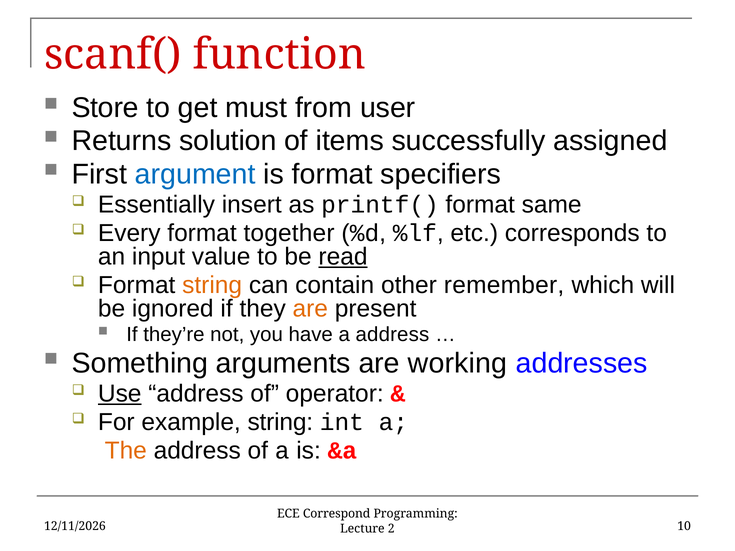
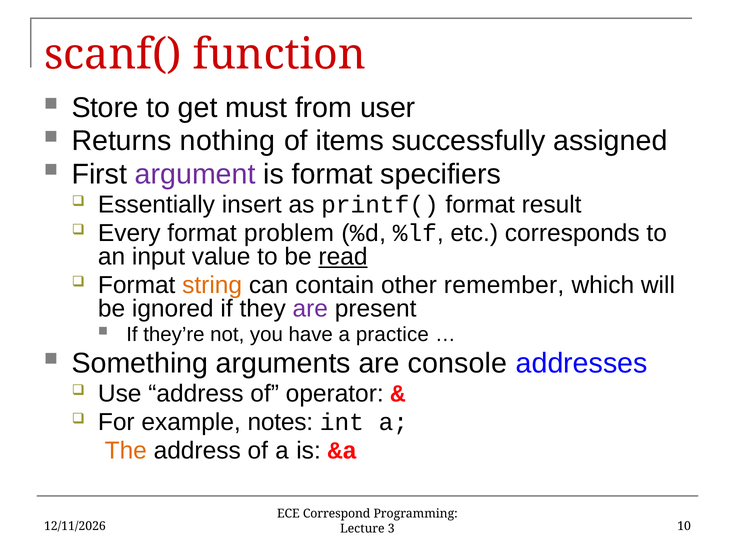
solution: solution -> nothing (228, 141)
argument colour: blue -> purple (195, 174)
same: same -> result (552, 205)
together: together -> problem (289, 233)
are colour: orange -> purple (310, 309)
a address: address -> practice (392, 334)
working: working -> console (458, 363)
Use underline: present -> none (120, 394)
example string: string -> notes (280, 422)
2: 2 -> 3 (391, 529)
